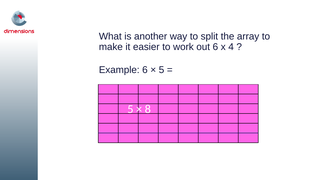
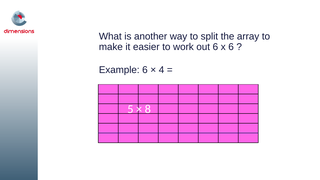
x 4: 4 -> 6 (231, 47)
5: 5 -> 4 (162, 70)
